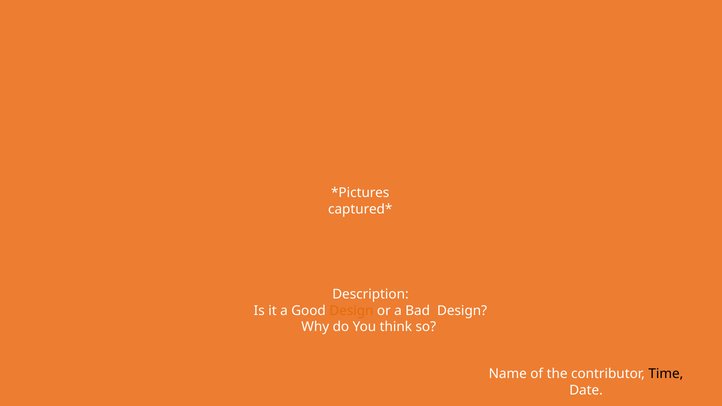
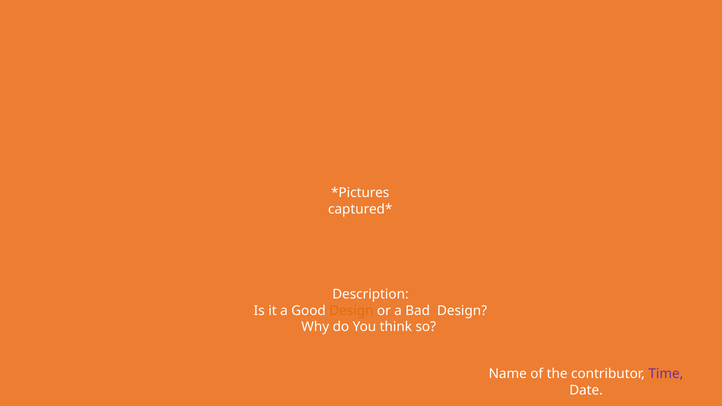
Time colour: black -> purple (666, 374)
